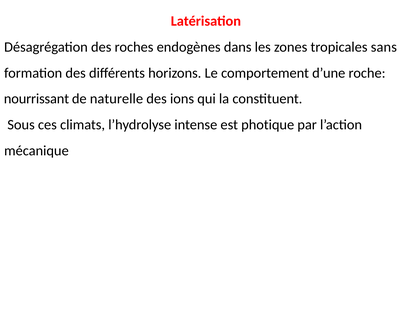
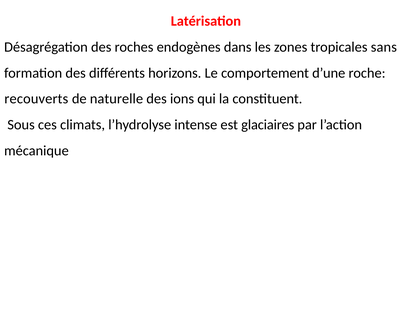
nourrissant: nourrissant -> recouverts (36, 99)
photique: photique -> glaciaires (268, 125)
